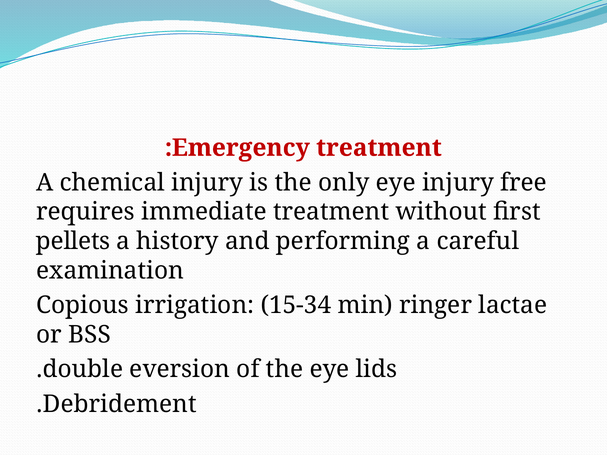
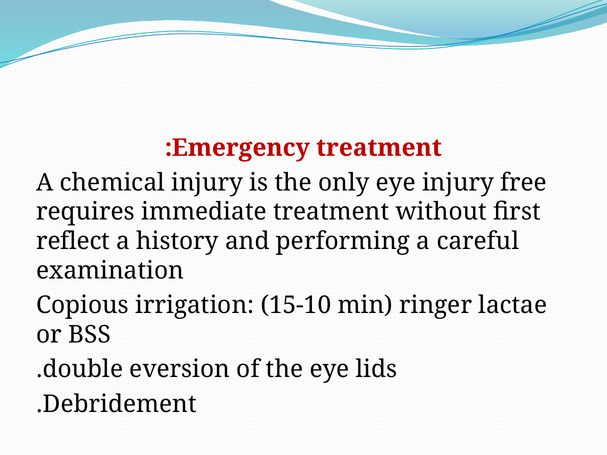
pellets: pellets -> reflect (73, 241)
15-34: 15-34 -> 15-10 (296, 305)
